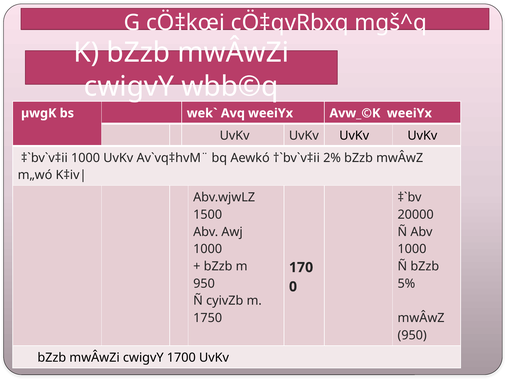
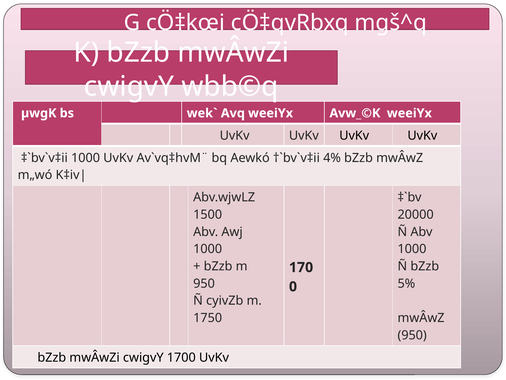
2%: 2% -> 4% (332, 158)
